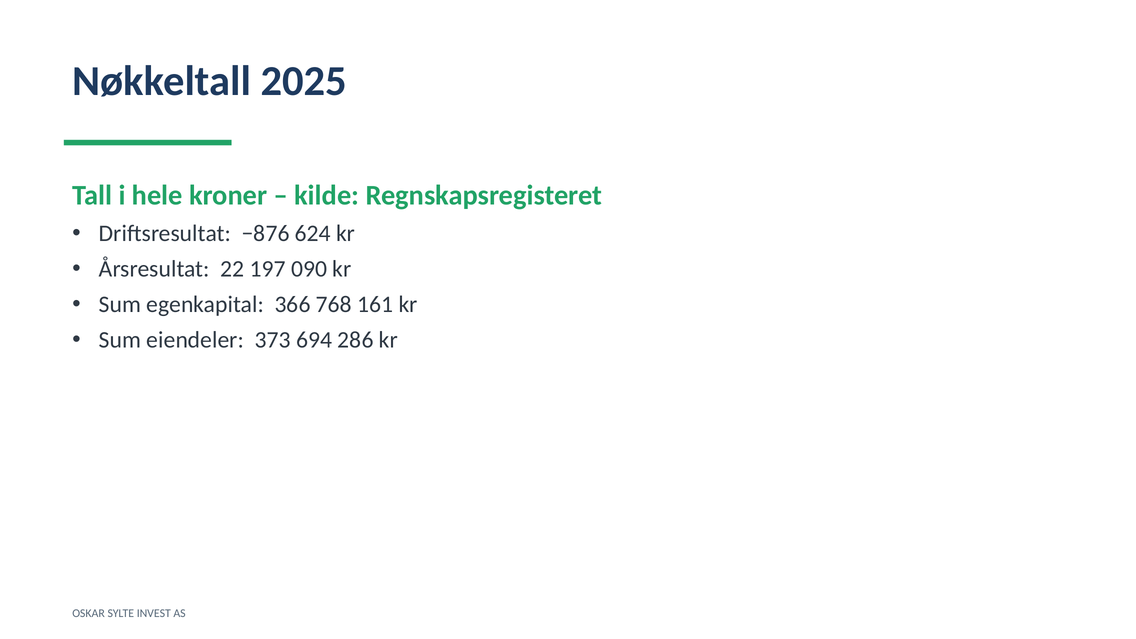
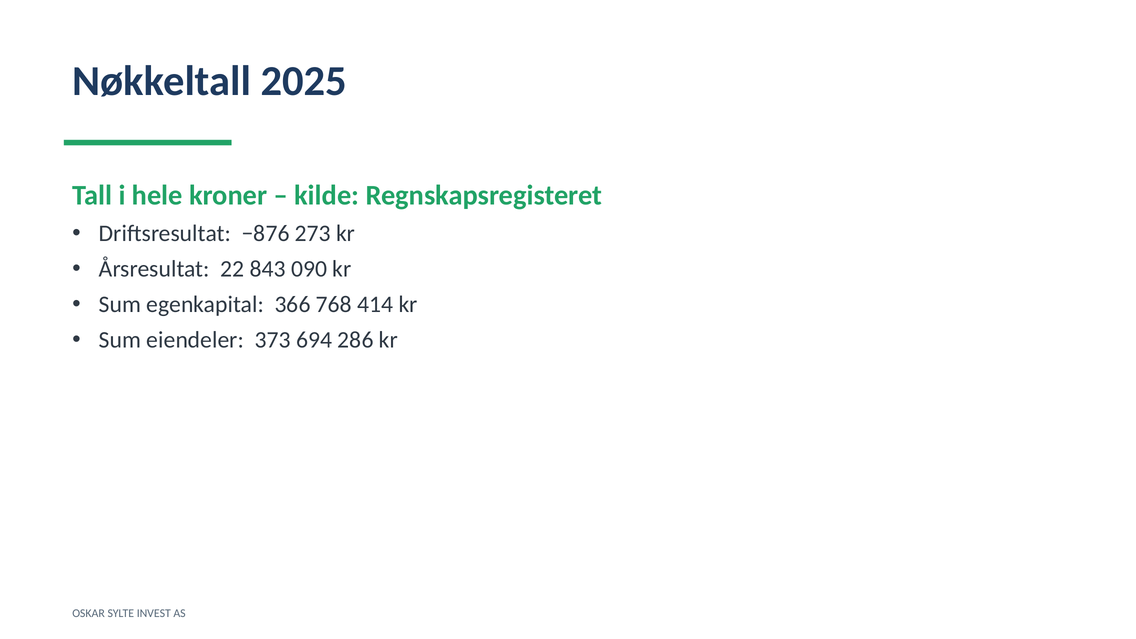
624: 624 -> 273 (313, 234)
197: 197 -> 843 (268, 269)
161: 161 -> 414 (375, 305)
